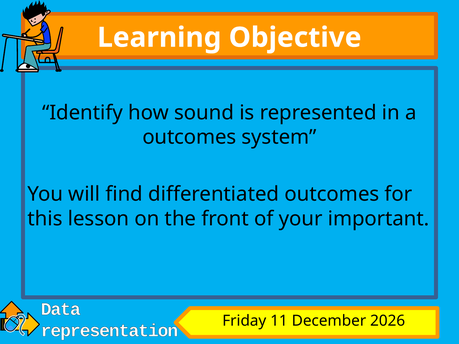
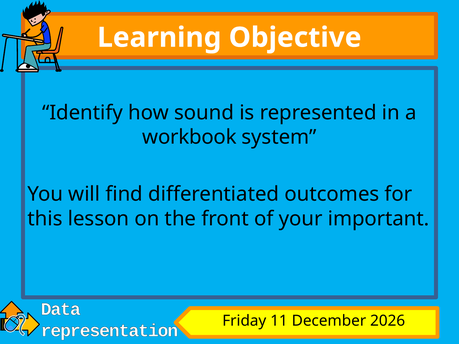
outcomes: outcomes -> workbook (189, 137)
